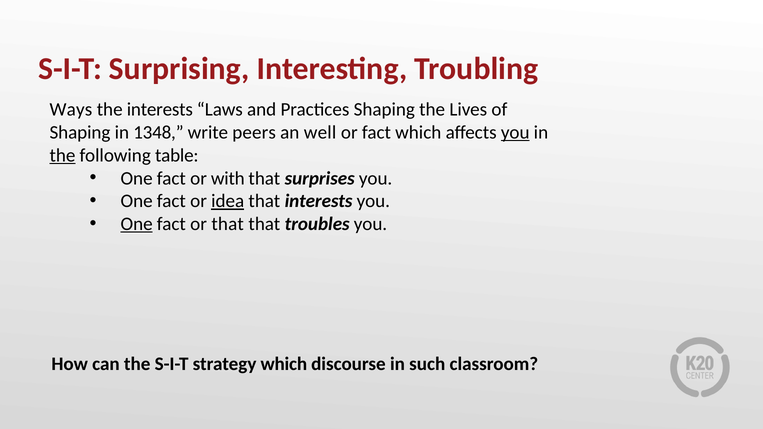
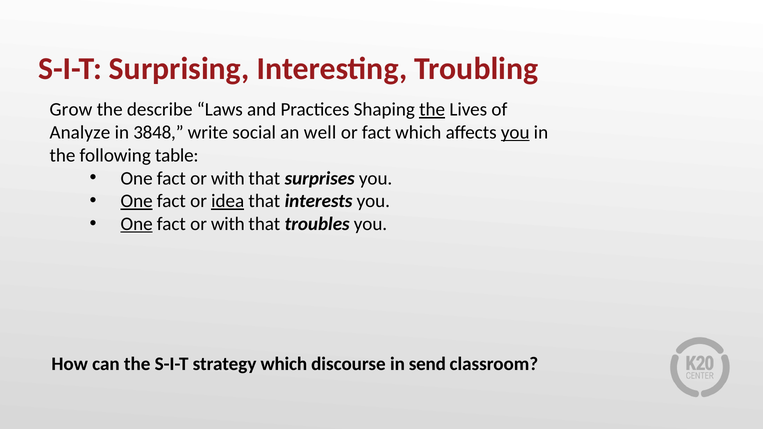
Ways: Ways -> Grow (71, 110)
the interests: interests -> describe (160, 110)
the underline: none -> present (432, 110)
Shaping: Shaping -> Analyze (80, 133)
1348: 1348 -> 3848 (158, 133)
peers: peers -> social (254, 133)
the underline: present -> none (62, 155)
One underline: none -> present (137, 201)
that: that -> with (228, 224)
such: such -> send (427, 364)
